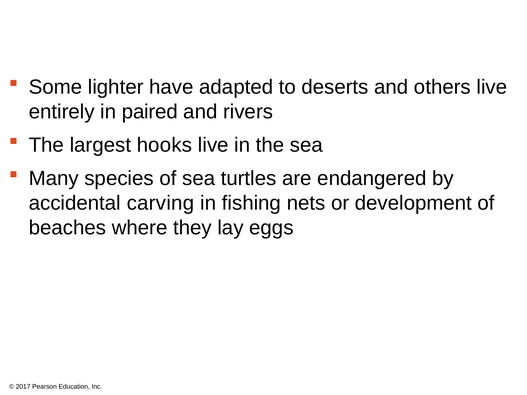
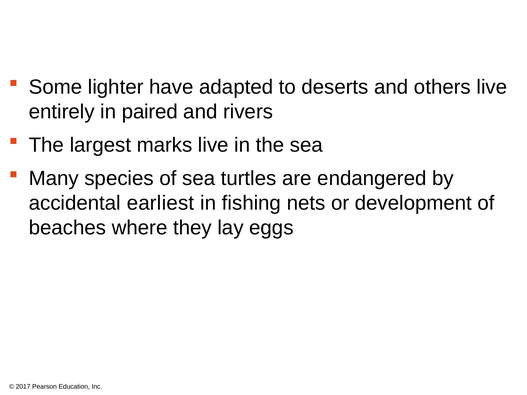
hooks: hooks -> marks (165, 145)
carving: carving -> earliest (160, 203)
